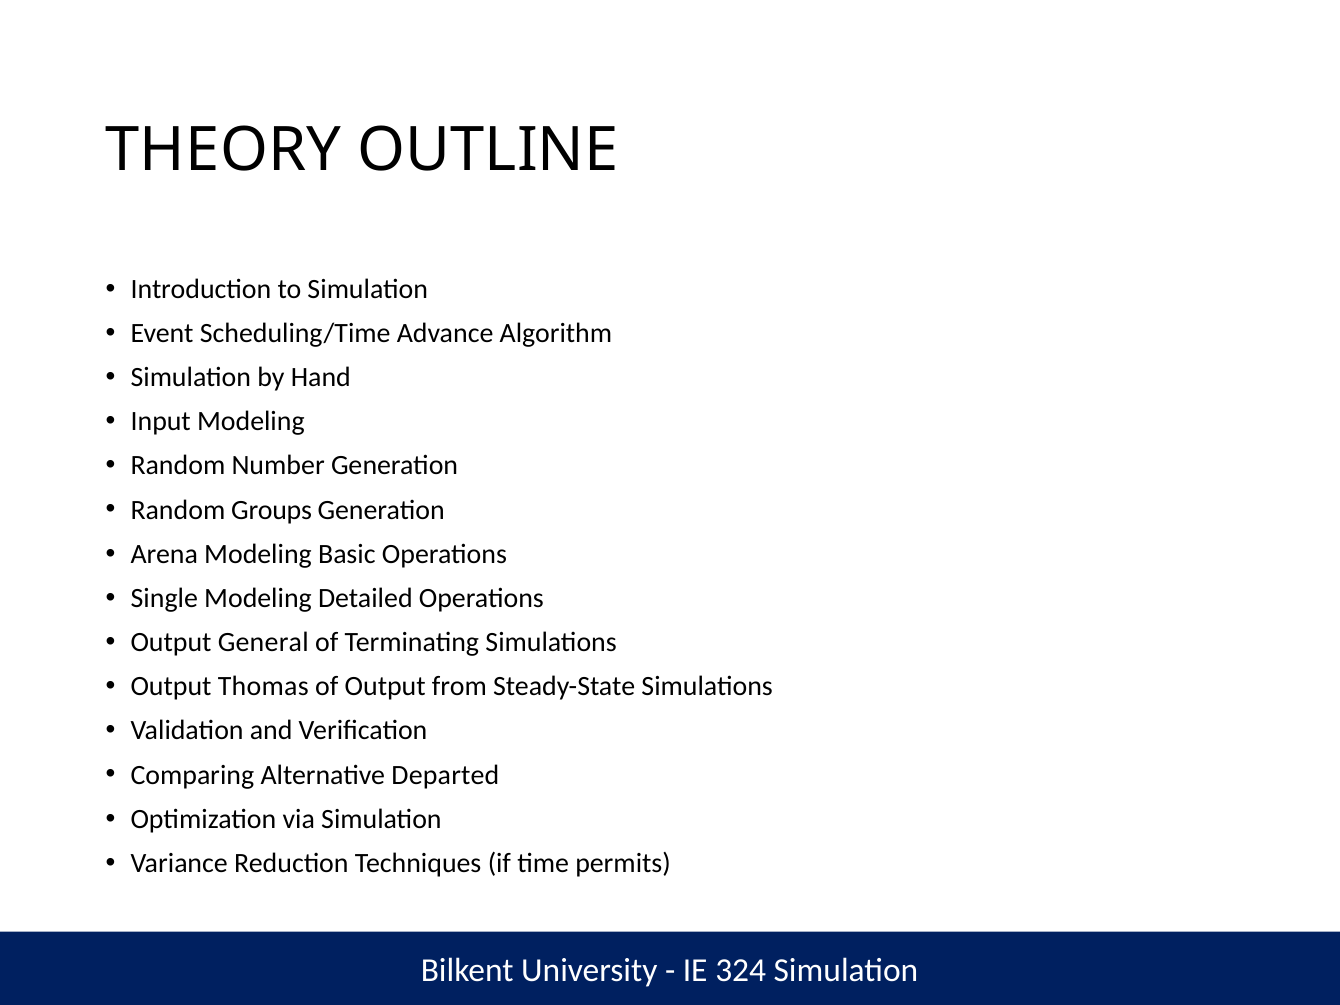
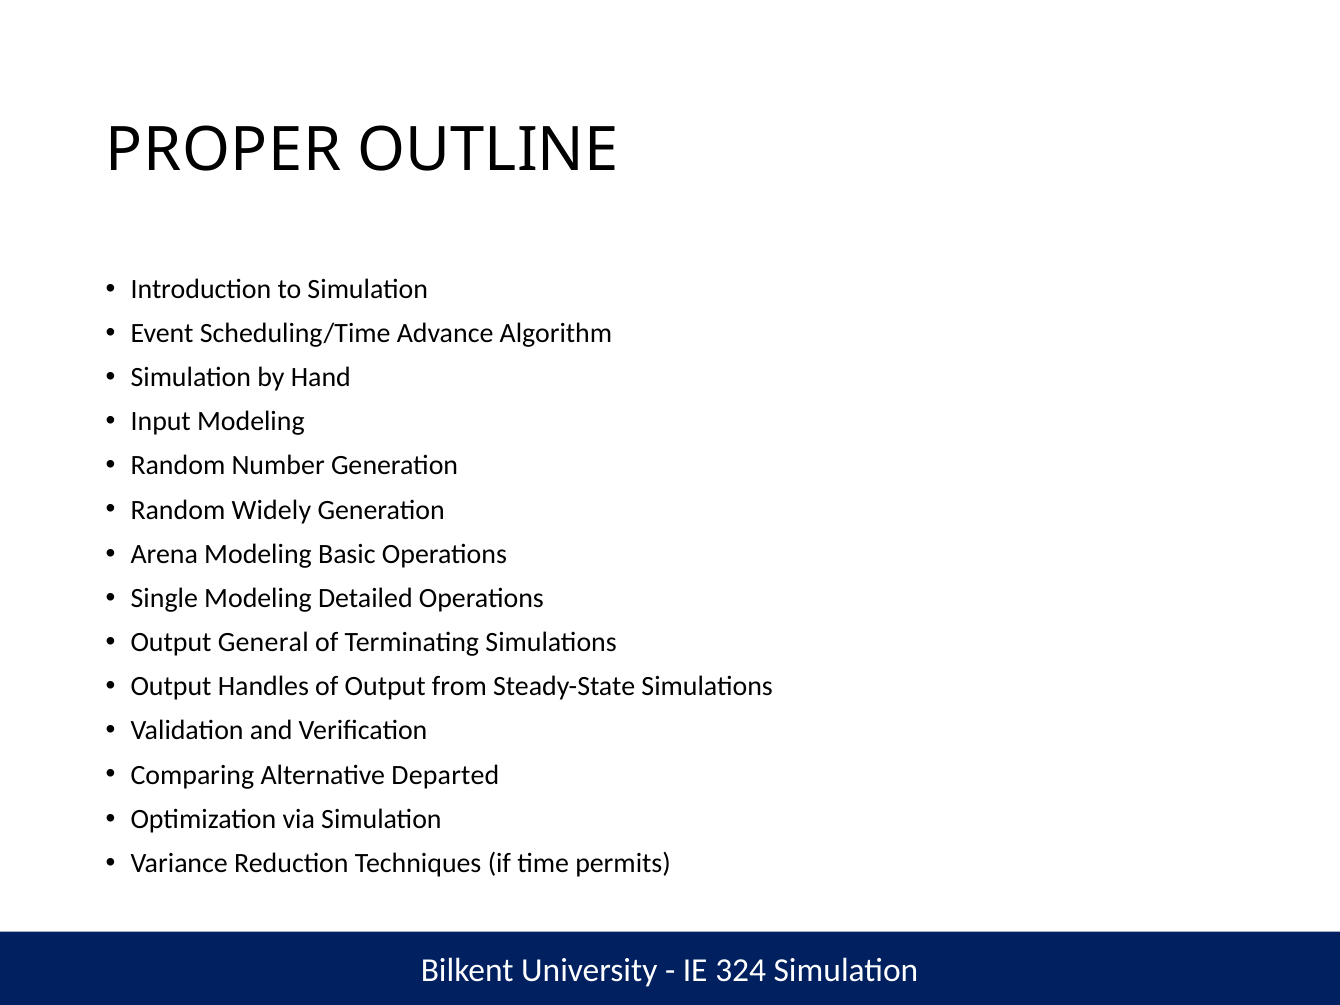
THEORY: THEORY -> PROPER (223, 150)
Groups: Groups -> Widely (271, 510)
Thomas: Thomas -> Handles (263, 687)
